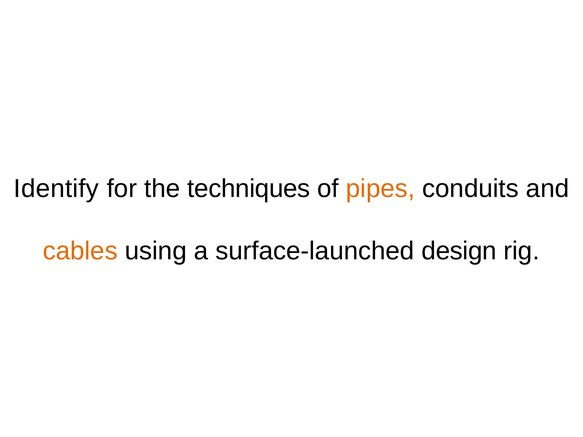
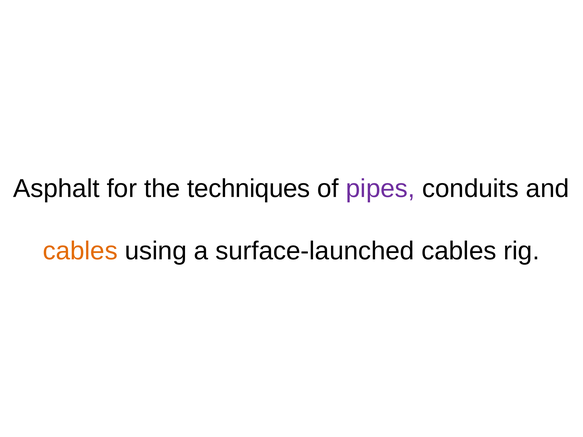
Identify: Identify -> Asphalt (56, 189)
pipes colour: orange -> purple (380, 189)
surface-launched design: design -> cables (459, 251)
